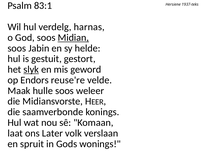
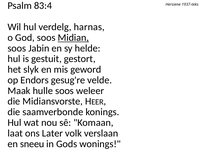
83:1: 83:1 -> 83:4 (43, 6)
slyk underline: present -> none (31, 70)
reuse're: reuse're -> gesug're (68, 80)
spruit: spruit -> sneeu (32, 144)
